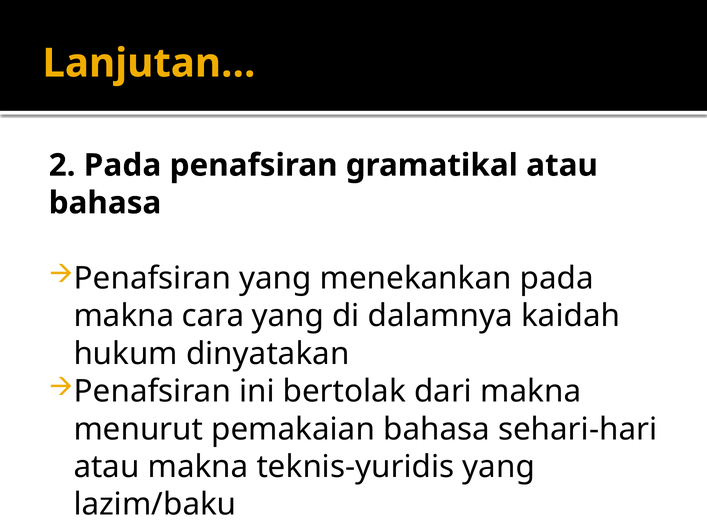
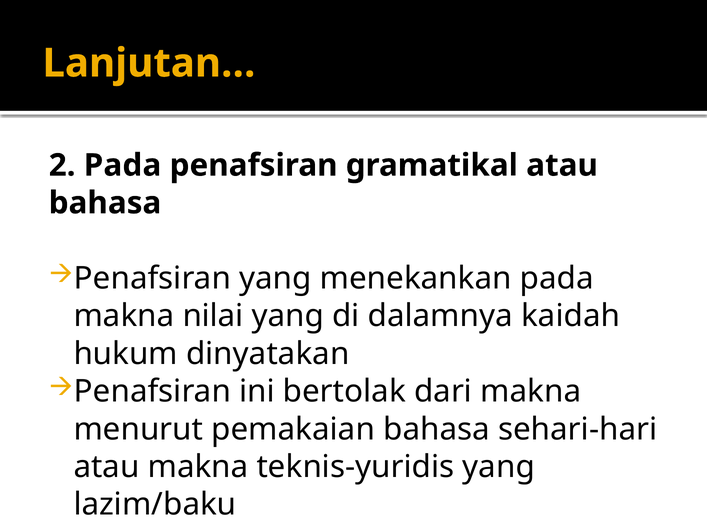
cara: cara -> nilai (213, 316)
